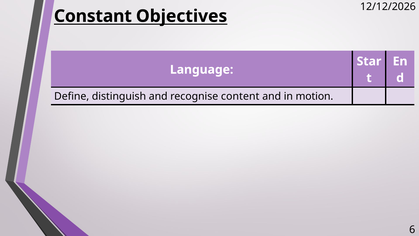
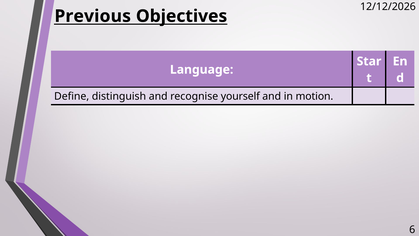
Constant: Constant -> Previous (93, 16)
content: content -> yourself (240, 96)
